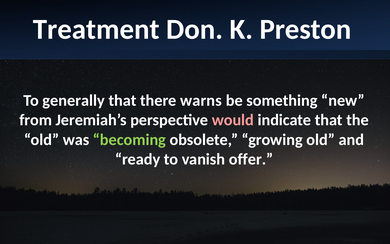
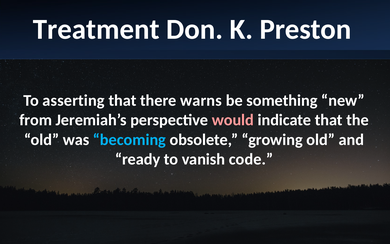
generally: generally -> asserting (74, 101)
becoming colour: light green -> light blue (129, 140)
offer: offer -> code (251, 159)
